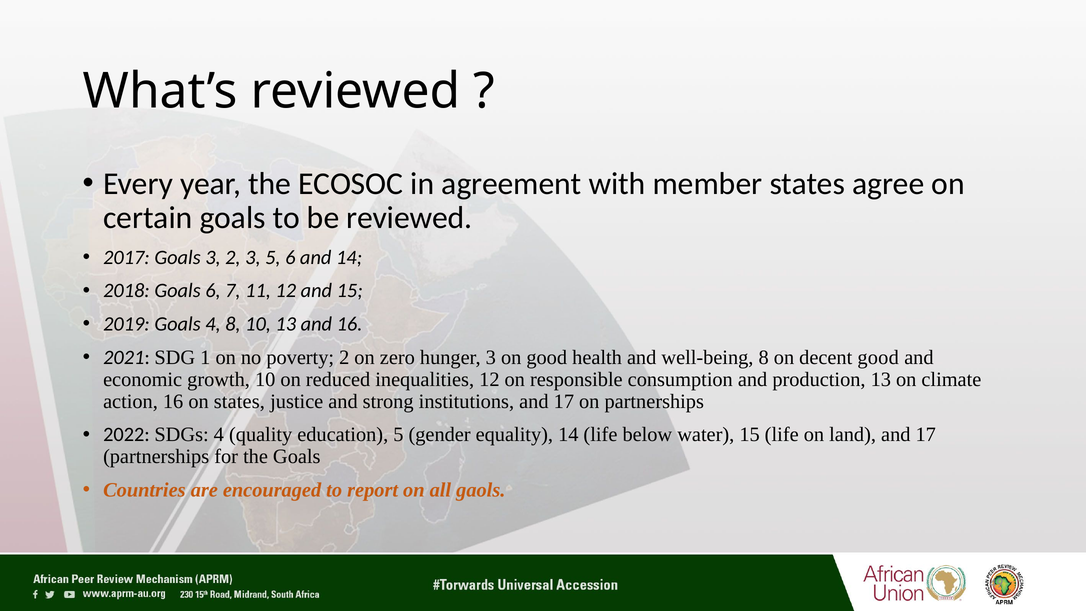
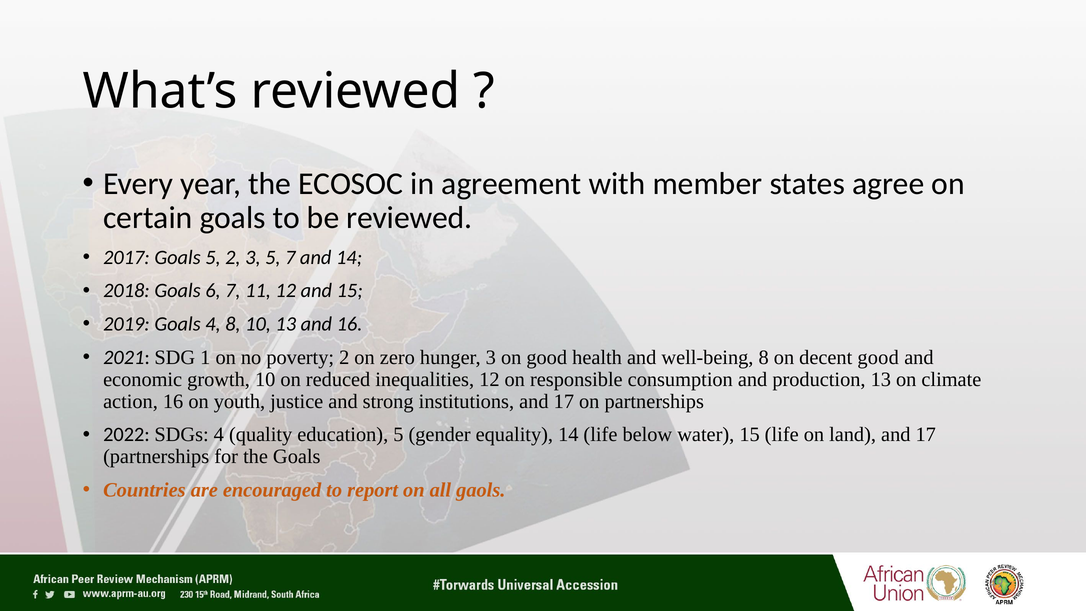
Goals 3: 3 -> 5 (213, 257)
5 6: 6 -> 7 (290, 257)
on states: states -> youth (239, 401)
